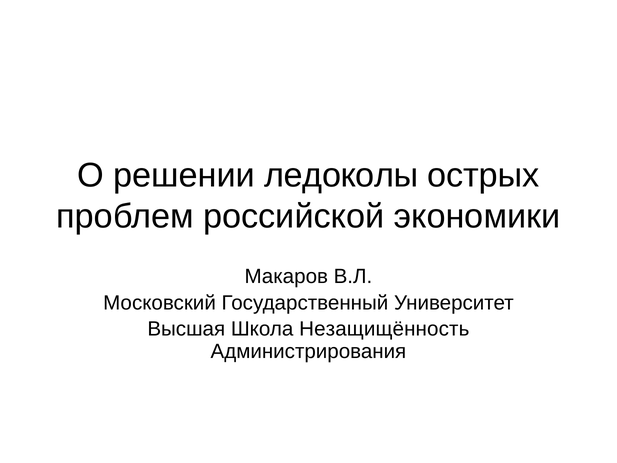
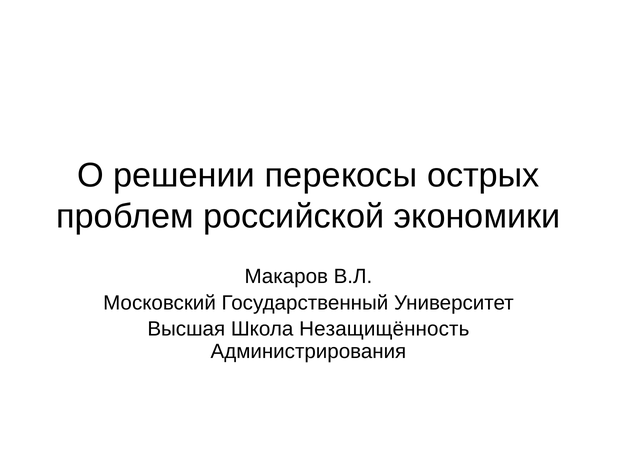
ледоколы: ледоколы -> перекосы (341, 175)
